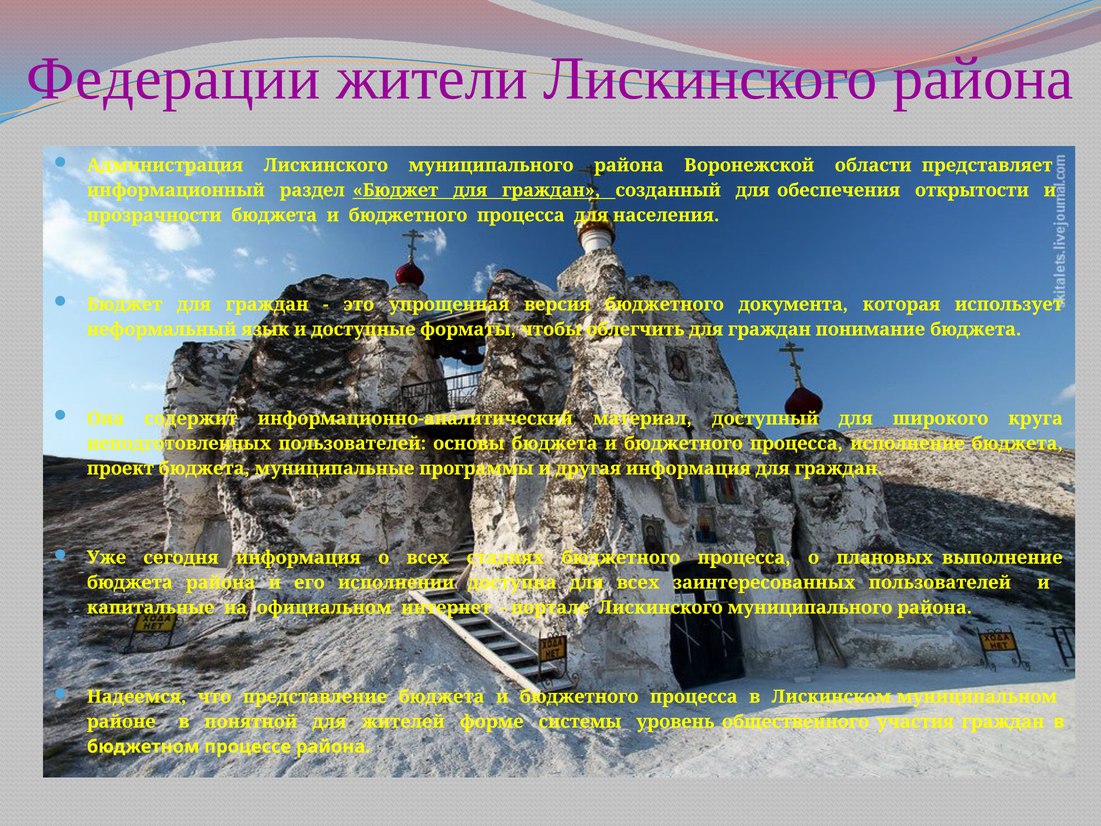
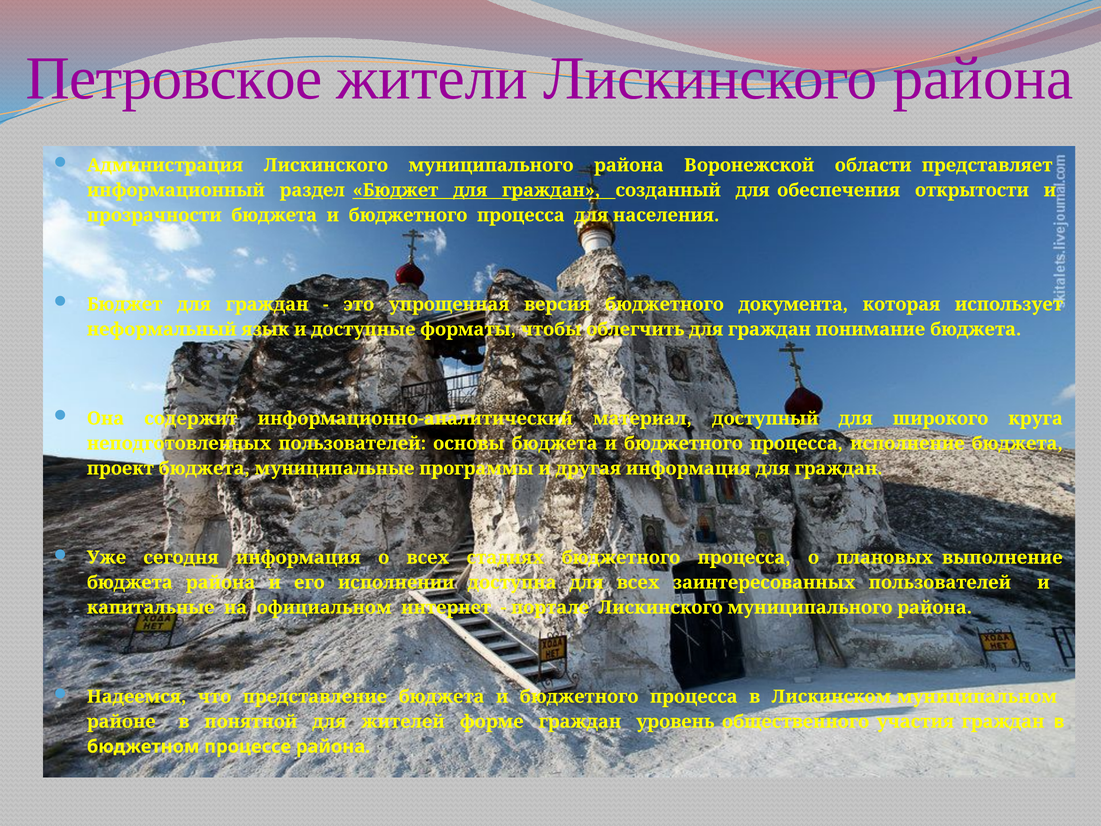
Федерации: Федерации -> Петровское (174, 78)
форме системы: системы -> граждан (580, 721)
